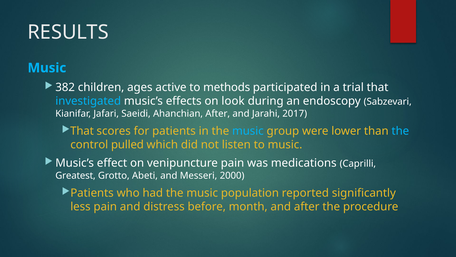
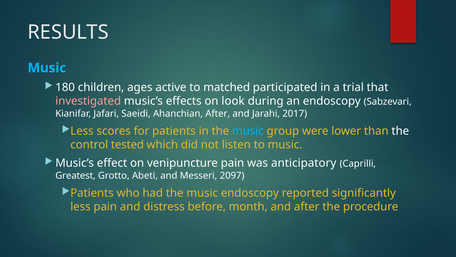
382: 382 -> 180 (65, 87)
methods: methods -> matched (227, 87)
investigated colour: light blue -> pink (88, 101)
That: That -> Less (82, 131)
the colour: light blue -> white (400, 131)
pulled: pulled -> tested (127, 144)
medications: medications -> anticipatory (304, 163)
2000: 2000 -> 2097 (232, 175)
music population: population -> endoscopy (250, 193)
